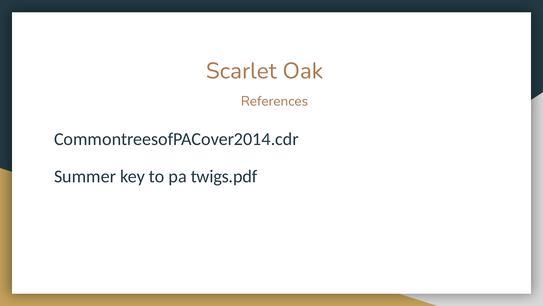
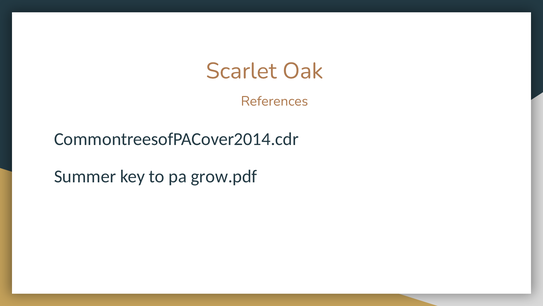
twigs.pdf: twigs.pdf -> grow.pdf (224, 176)
